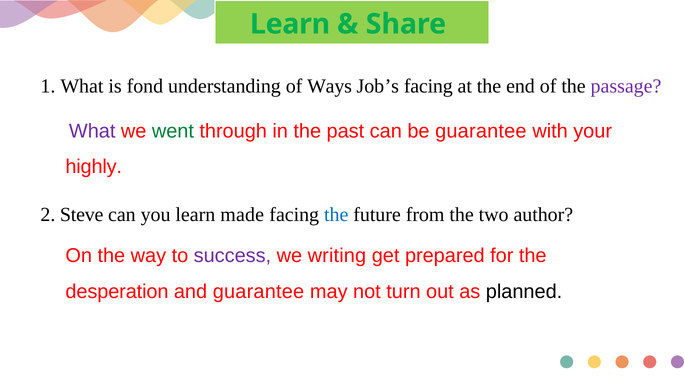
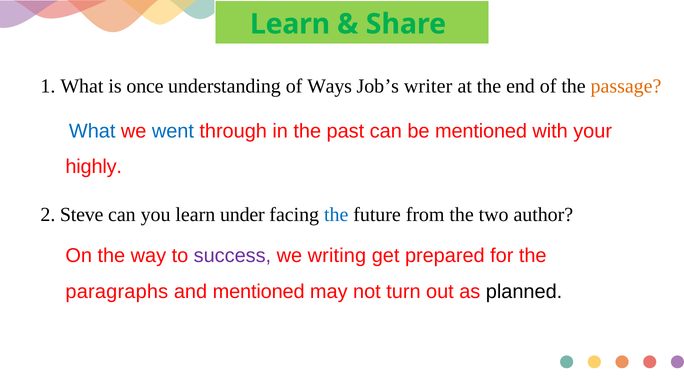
fond: fond -> once (145, 86)
Job’s facing: facing -> writer (428, 86)
passage colour: purple -> orange (626, 86)
What colour: purple -> blue (92, 131)
went colour: green -> blue (173, 131)
be guarantee: guarantee -> mentioned (481, 131)
made: made -> under (242, 215)
desperation: desperation -> paragraphs (117, 291)
and guarantee: guarantee -> mentioned (259, 291)
